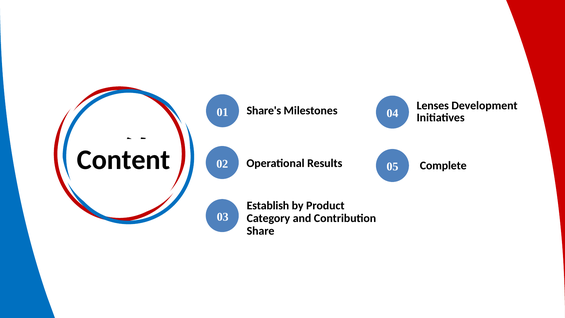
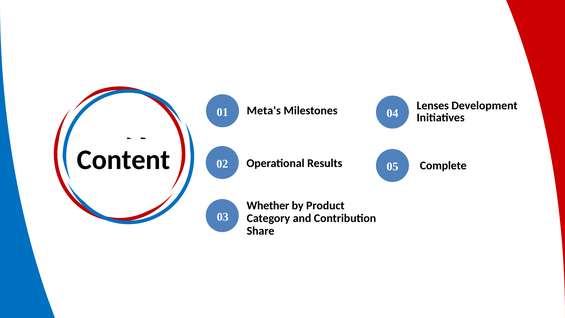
Share's: Share's -> Meta's (264, 111)
Establish: Establish -> Whether (268, 206)
